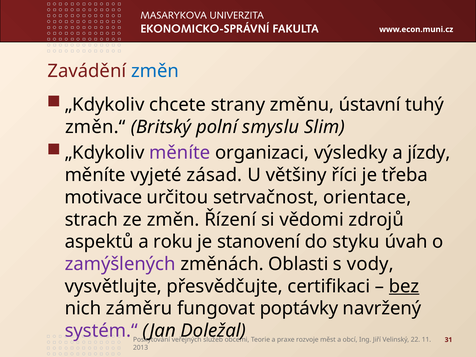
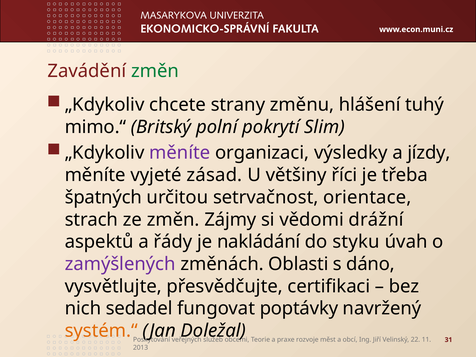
změn colour: blue -> green (155, 71)
ústavní: ústavní -> hlášení (370, 105)
změn.“: změn.“ -> mimo.“ (95, 127)
smyslu: smyslu -> pokrytí (271, 127)
motivace: motivace -> špatných (103, 197)
Řízení: Řízení -> Zájmy (230, 220)
zdrojů: zdrojů -> drážní (376, 220)
roku: roku -> řády (173, 242)
stanovení: stanovení -> nakládání (259, 242)
vody: vody -> dáno (371, 264)
bez underline: present -> none (404, 286)
záměru: záměru -> sedadel (139, 308)
systém.“ colour: purple -> orange (101, 331)
